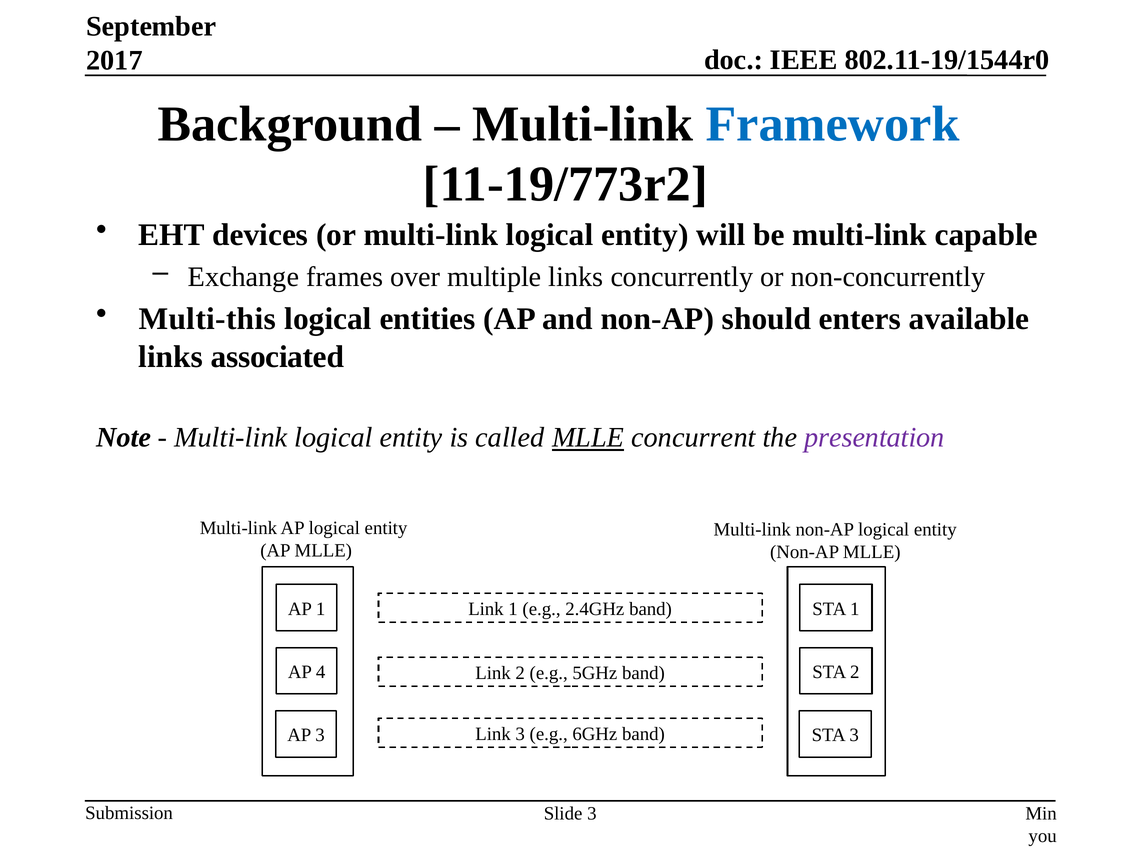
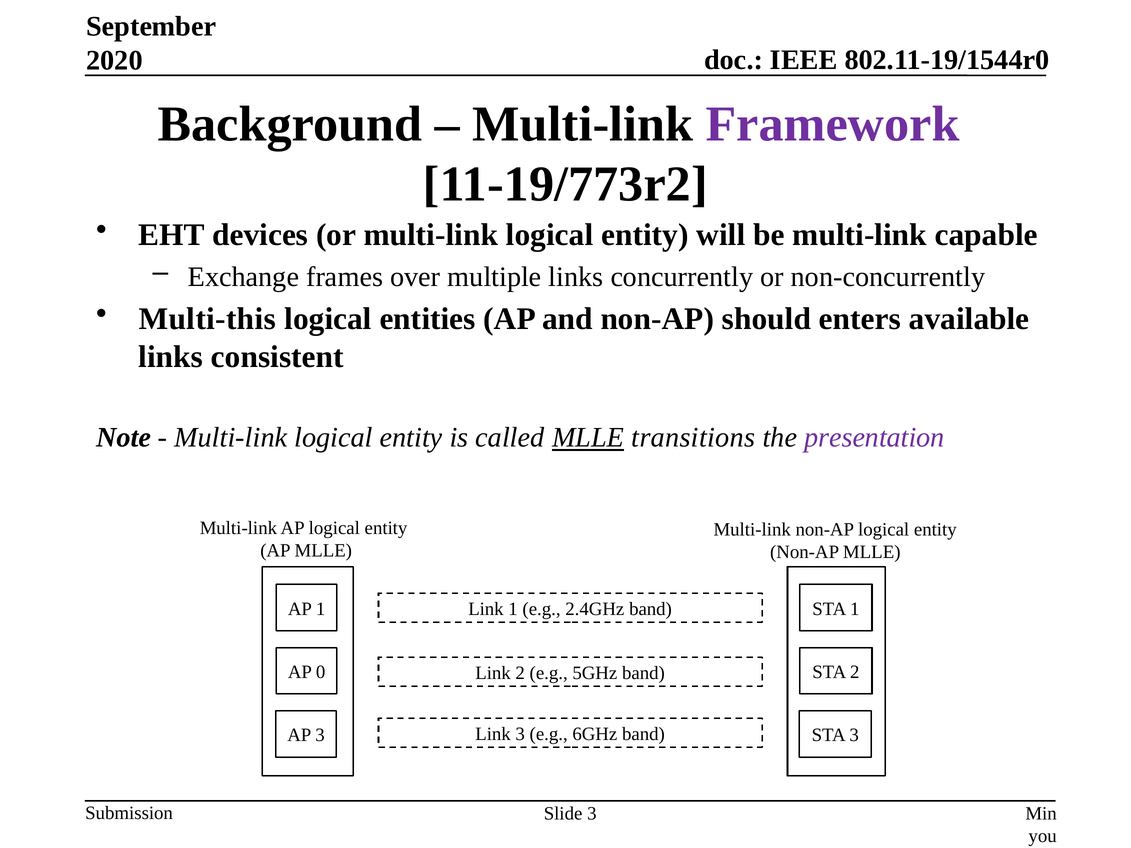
2017: 2017 -> 2020 (114, 60)
Framework colour: blue -> purple (833, 124)
associated: associated -> consistent (277, 357)
concurrent: concurrent -> transitions (693, 438)
4: 4 -> 0 (321, 672)
